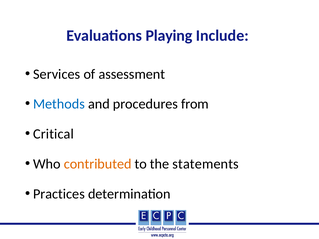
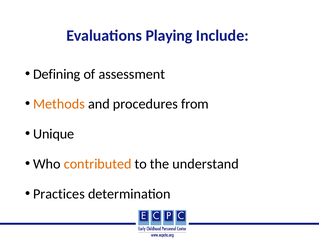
Services: Services -> Defining (57, 74)
Methods colour: blue -> orange (59, 104)
Critical: Critical -> Unique (54, 134)
statements: statements -> understand (206, 164)
